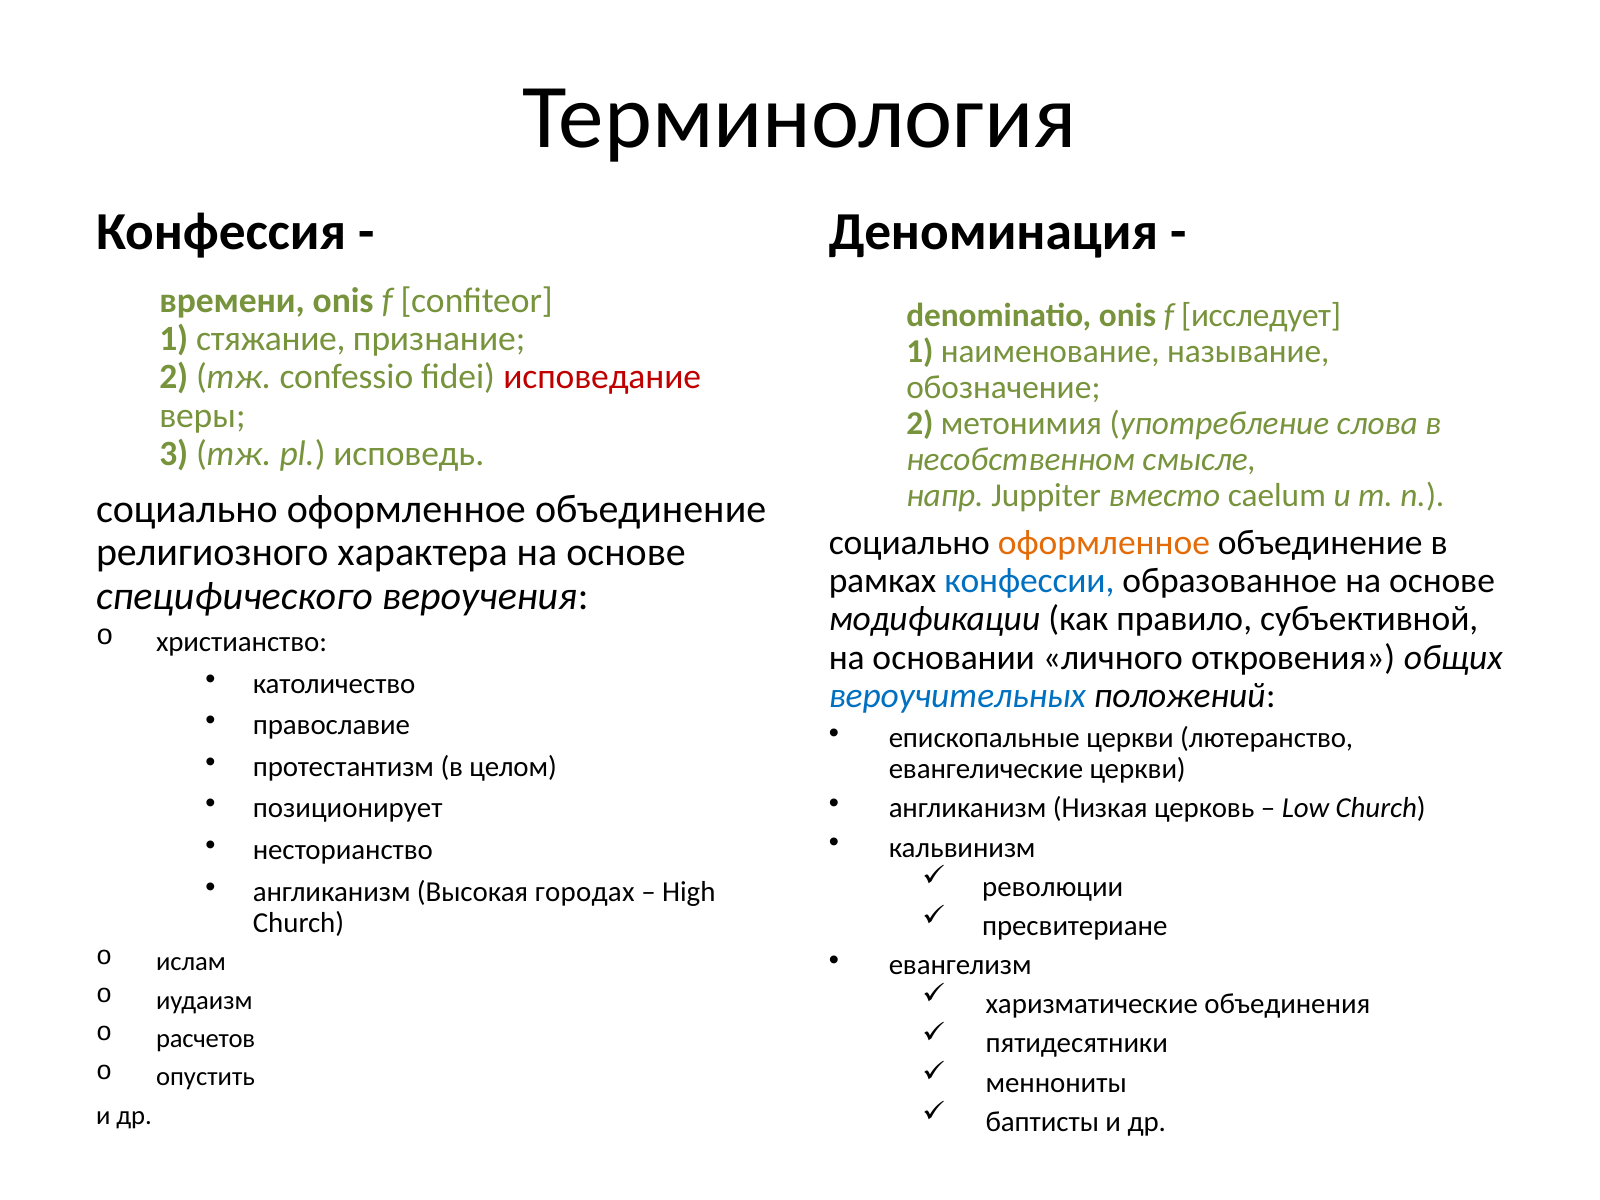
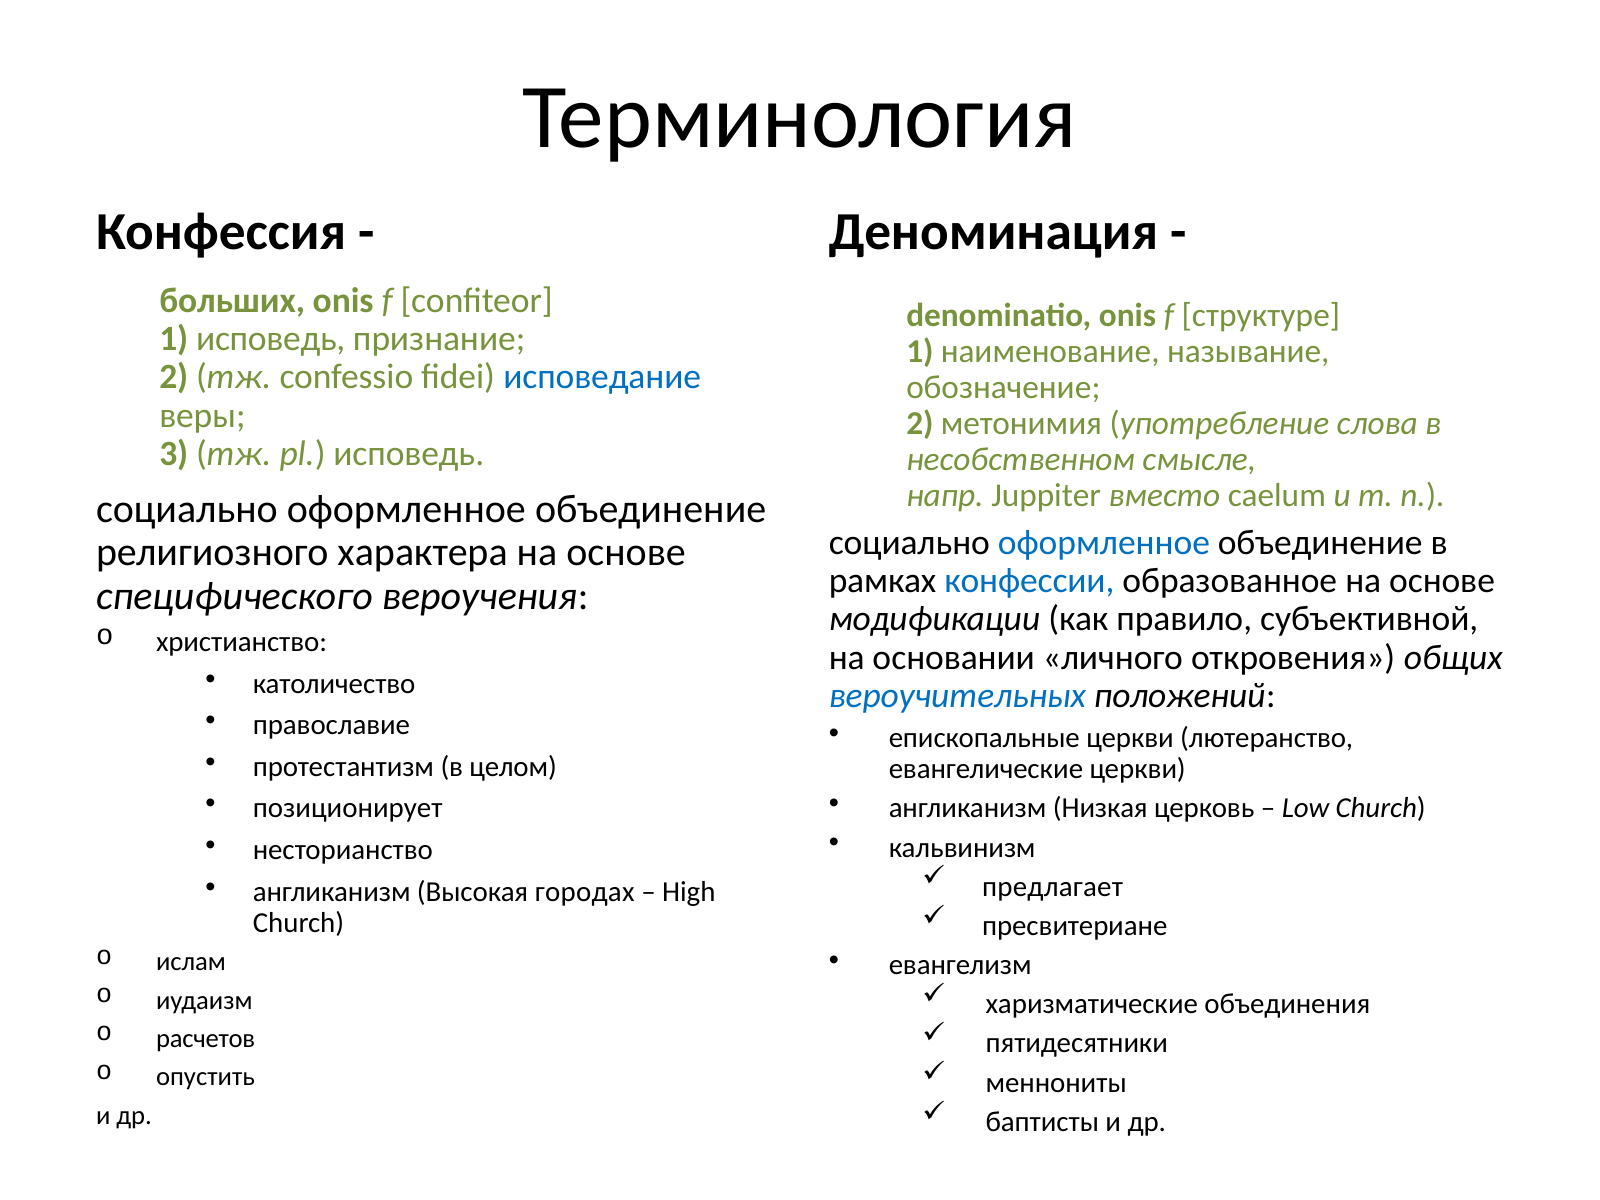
времени: времени -> больших (232, 300)
исследует: исследует -> структуре (1261, 315)
1 стяжание: стяжание -> исповедь (271, 339)
исповедание colour: red -> blue (602, 377)
оформленное colour: orange -> blue (1104, 543)
революции: революции -> предлагает (1053, 887)
